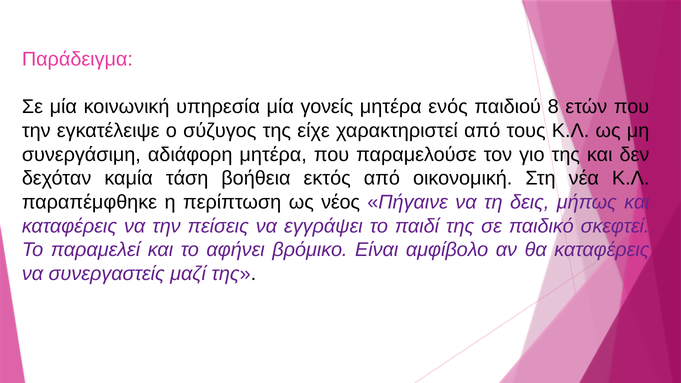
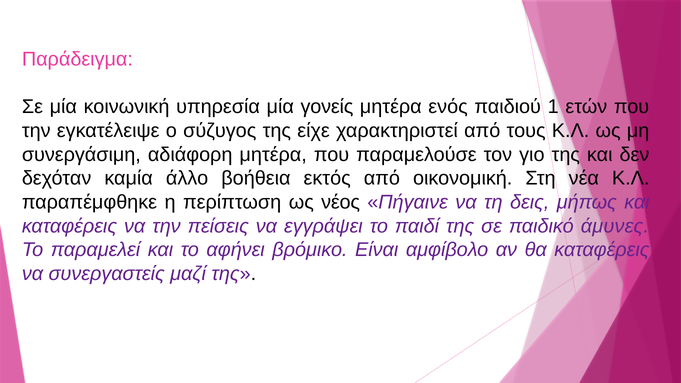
8: 8 -> 1 (553, 107)
τάση: τάση -> άλλο (187, 178)
σκεφτεί: σκεφτεί -> άμυνες (615, 226)
